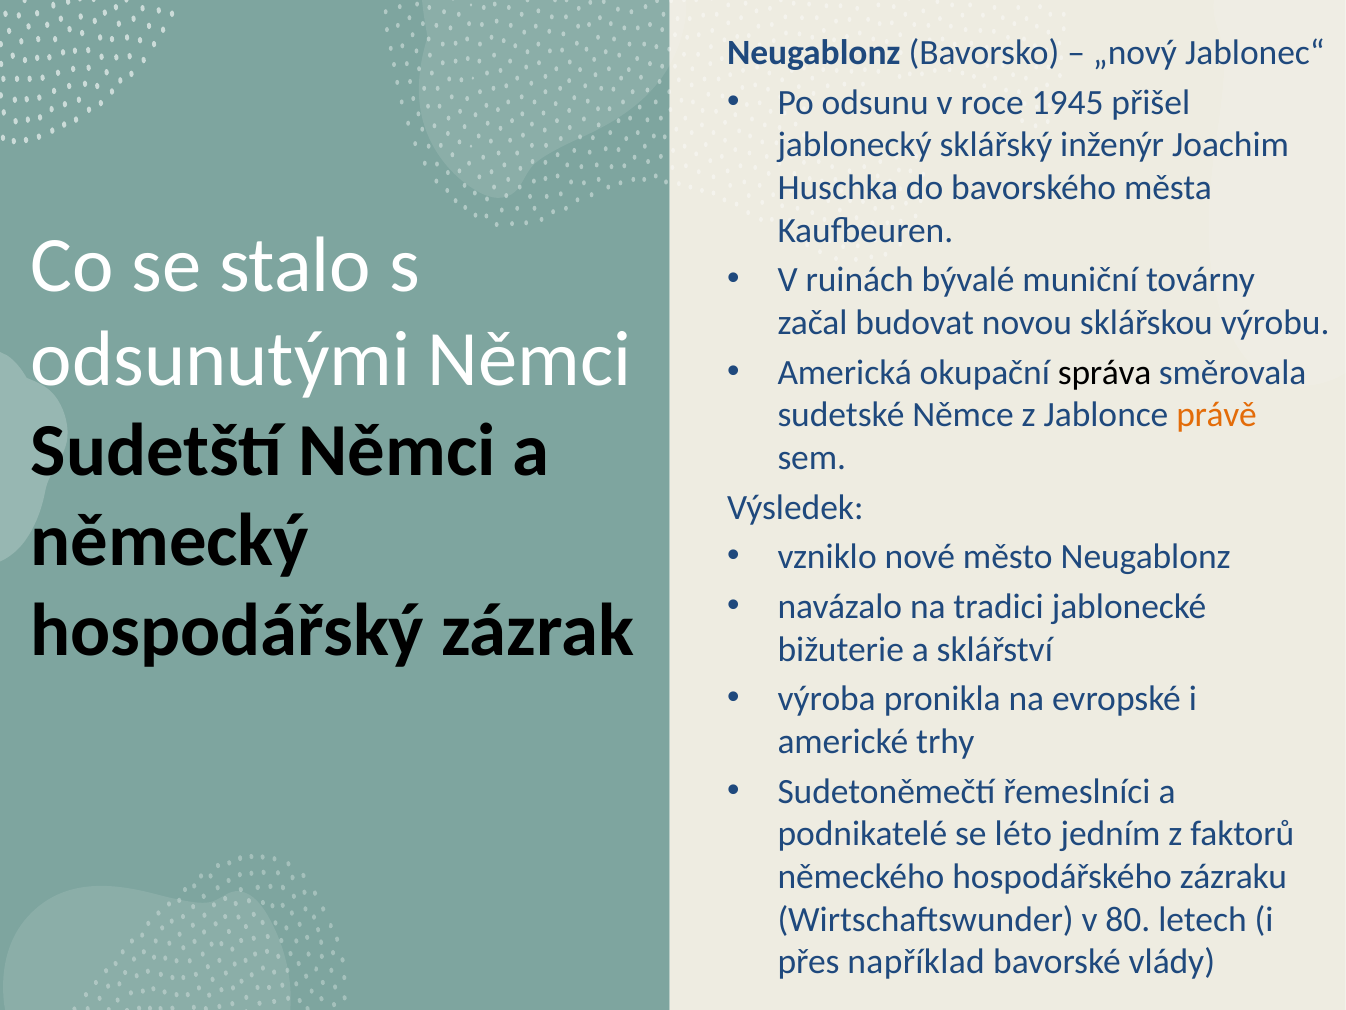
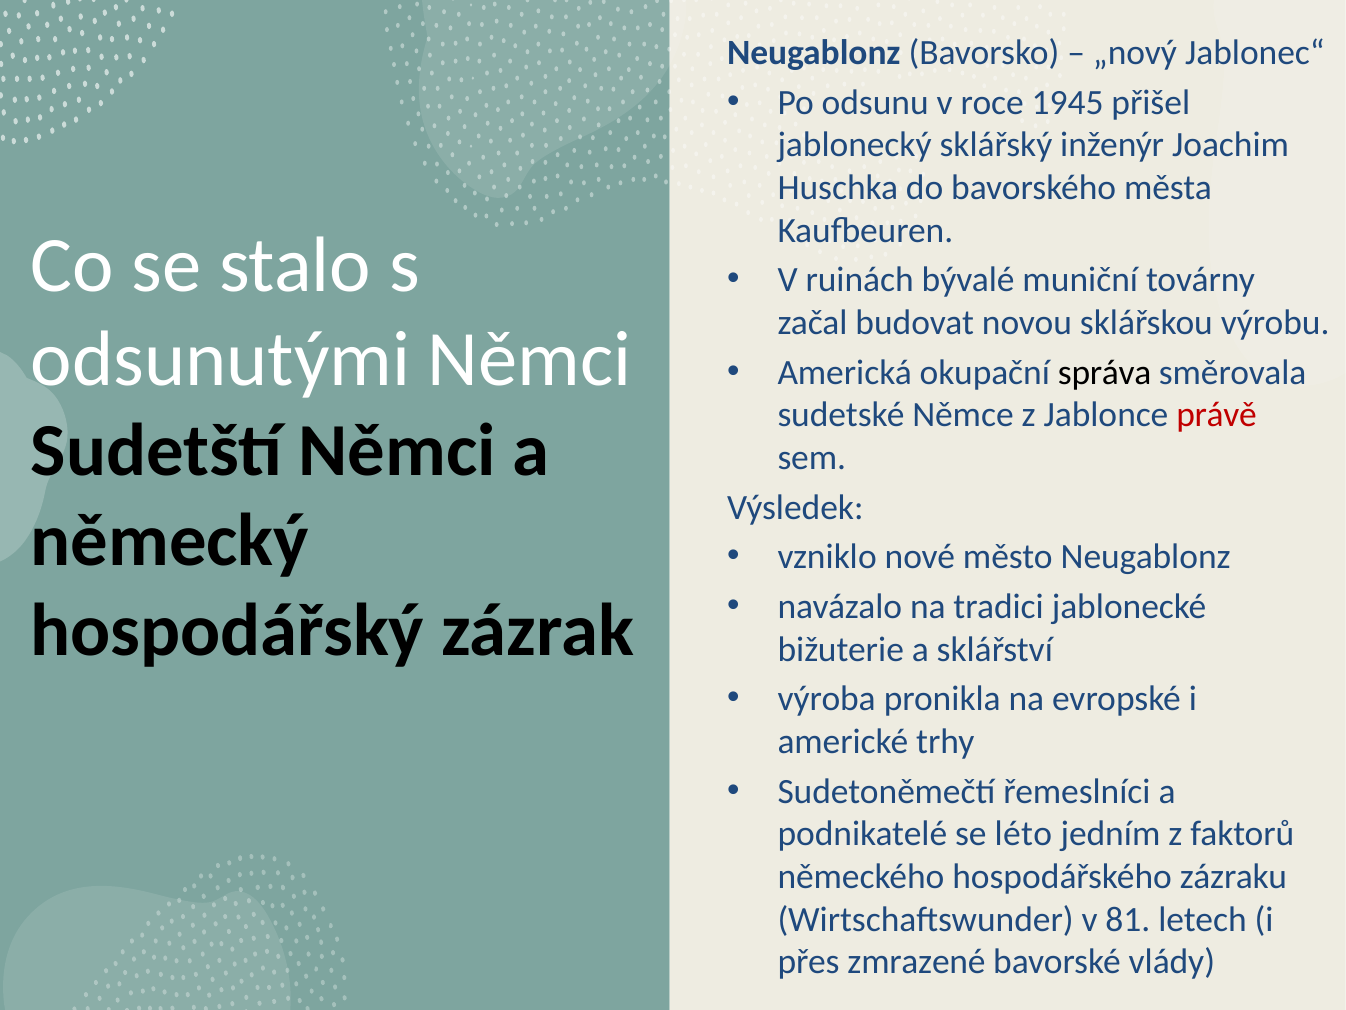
právě colour: orange -> red (1217, 415)
80: 80 -> 81 (1128, 919)
například: například -> zmrazené (916, 962)
